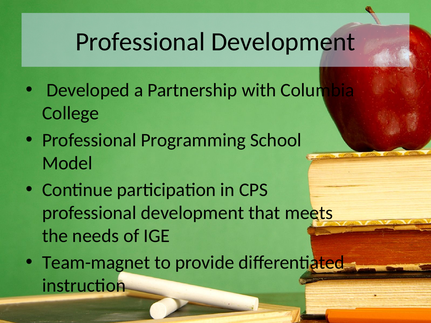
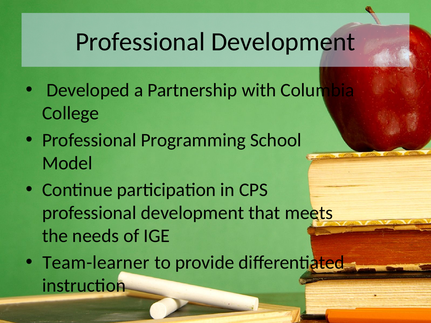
Team-magnet: Team-magnet -> Team-learner (96, 263)
